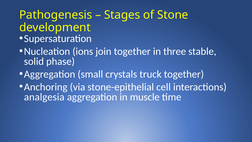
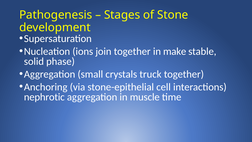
three: three -> make (175, 51)
analgesia: analgesia -> nephrotic (44, 97)
